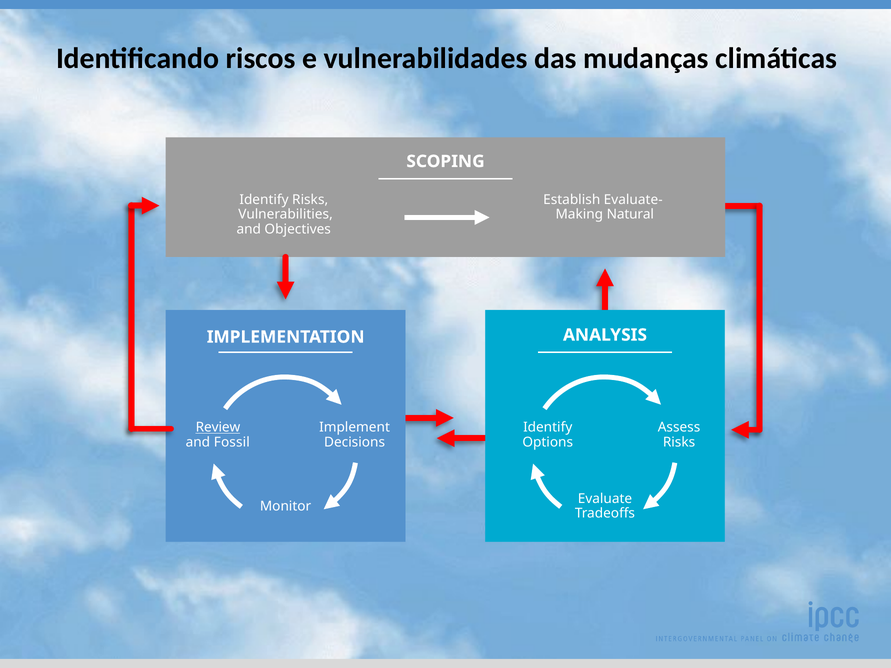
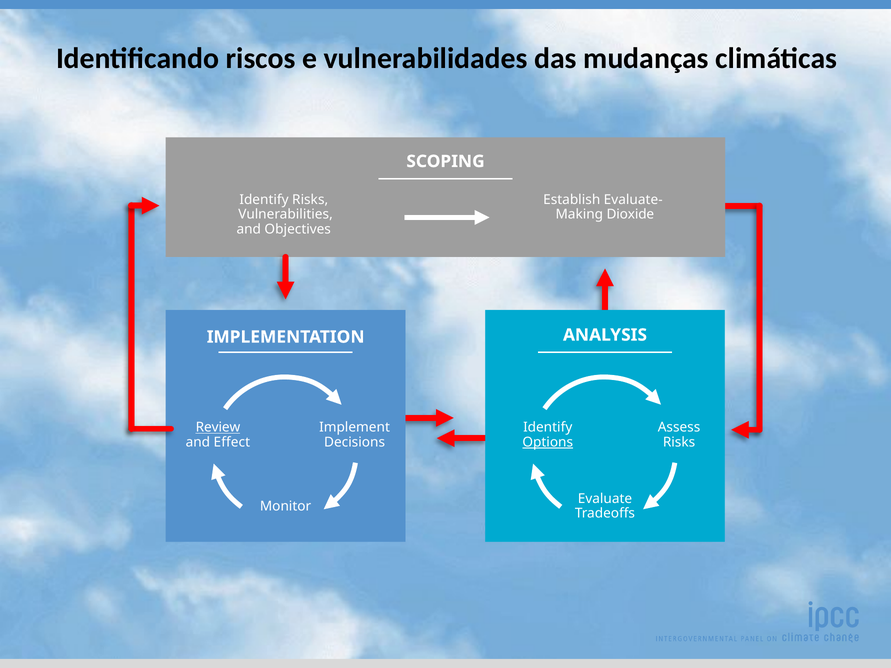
Natural: Natural -> Dioxide (630, 214)
Fossil: Fossil -> Effect (232, 442)
Options underline: none -> present (548, 442)
